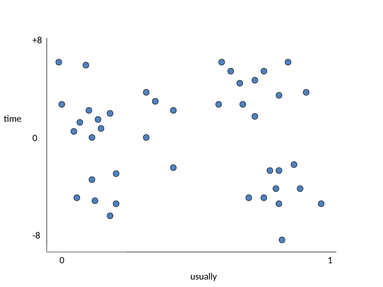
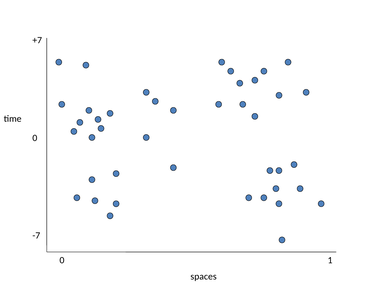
+8: +8 -> +7 (37, 40)
-8: -8 -> -7 (36, 236)
usually: usually -> spaces (204, 277)
